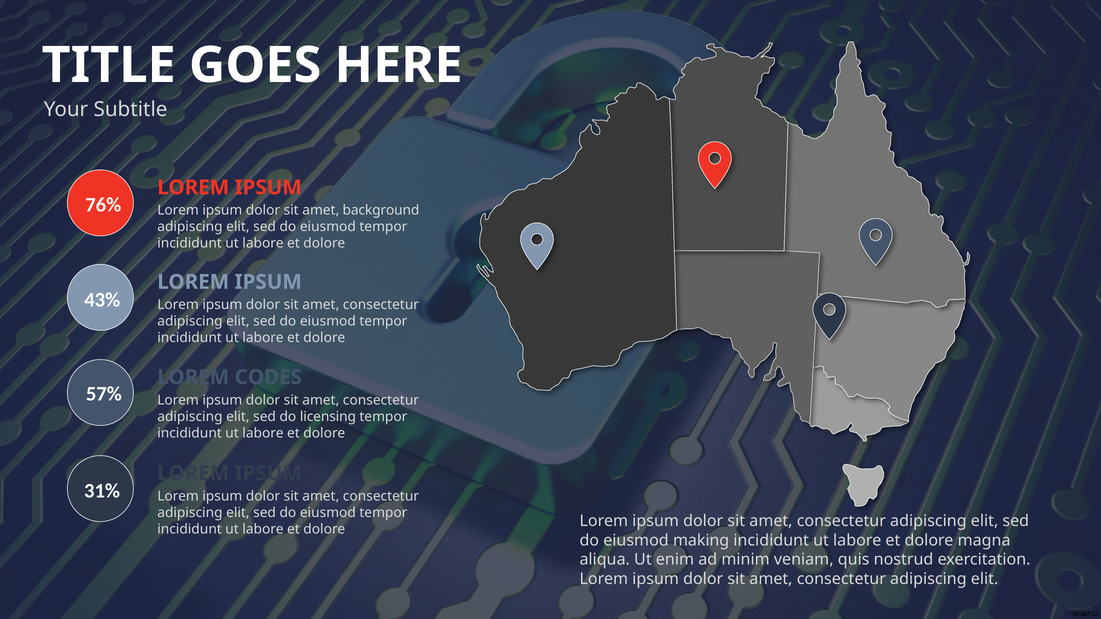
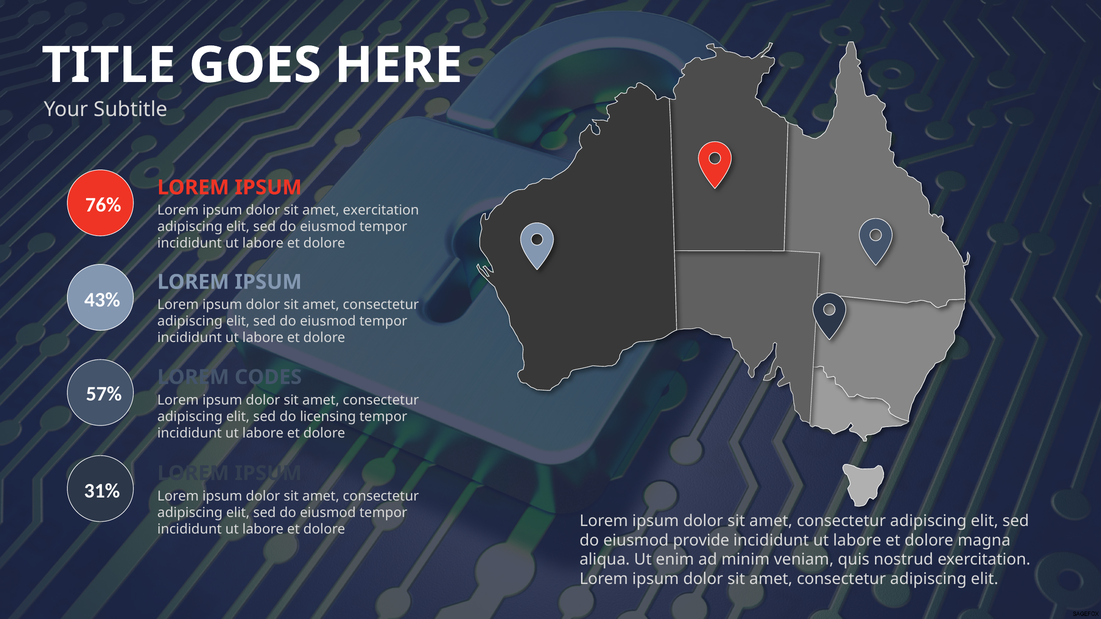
amet background: background -> exercitation (381, 211)
making: making -> provide (701, 541)
